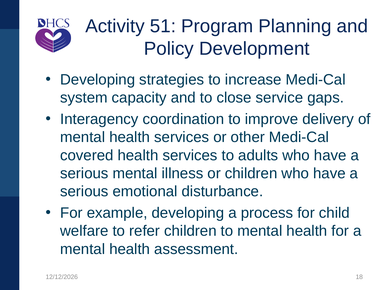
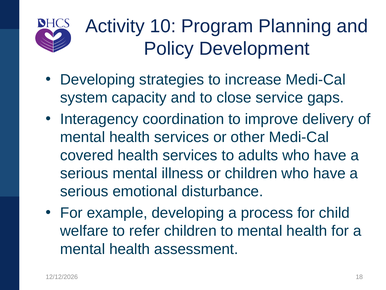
51: 51 -> 10 (163, 26)
